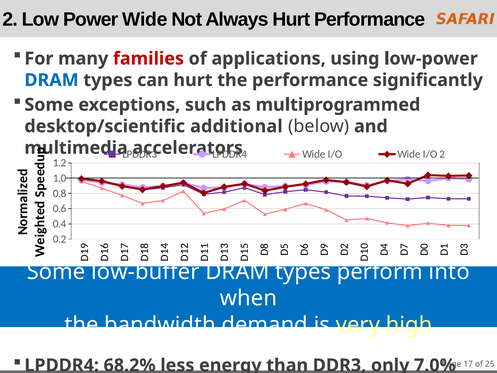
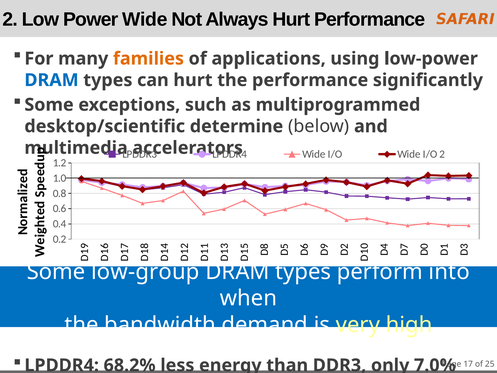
families colour: red -> orange (148, 59)
additional: additional -> determine (236, 126)
low-buffer: low-buffer -> low-group (145, 272)
